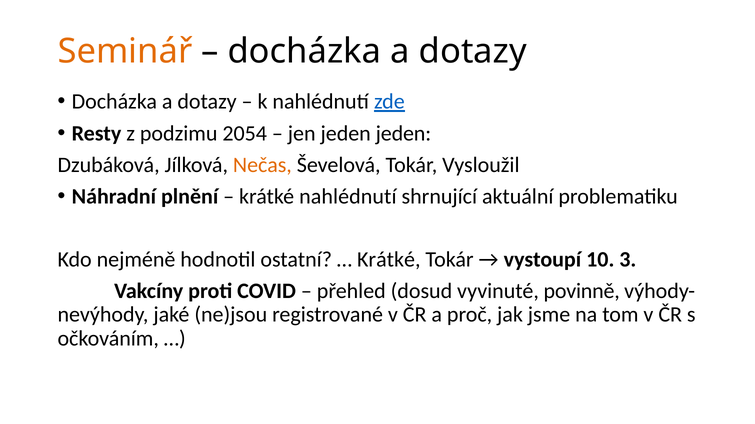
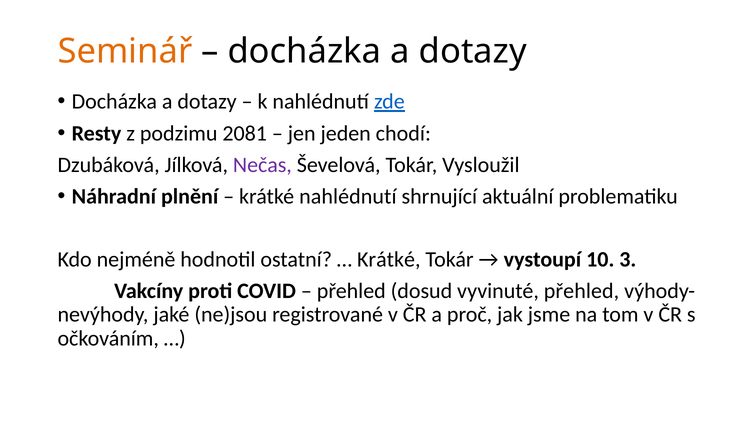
2054: 2054 -> 2081 (245, 133)
jeden jeden: jeden -> chodí (403, 133)
Nečas colour: orange -> purple (262, 165)
vyvinuté povinně: povinně -> přehled (582, 292)
